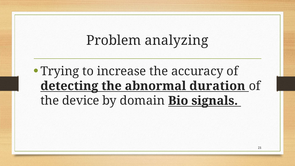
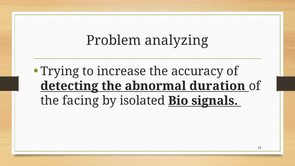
device: device -> facing (81, 101)
domain: domain -> isolated (142, 101)
